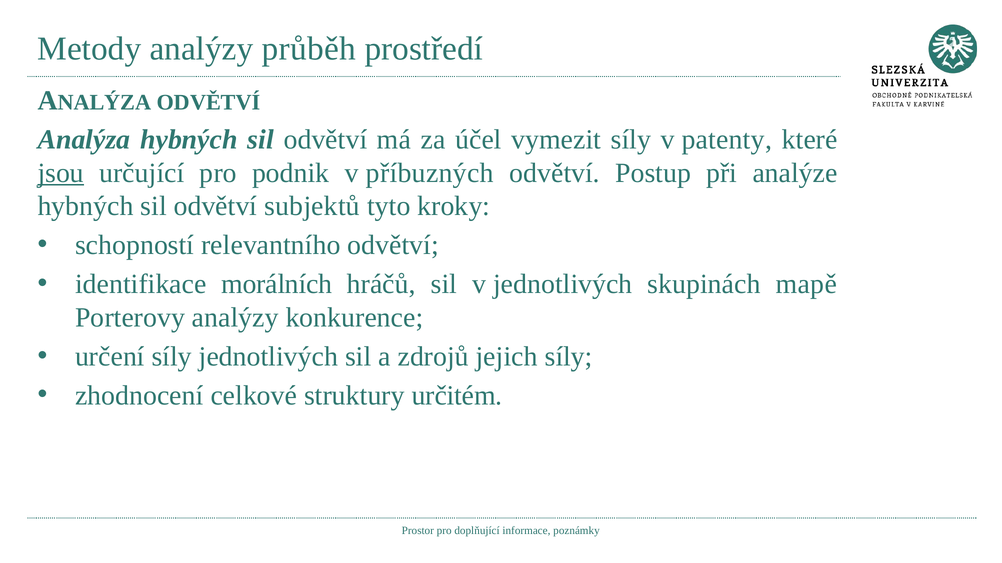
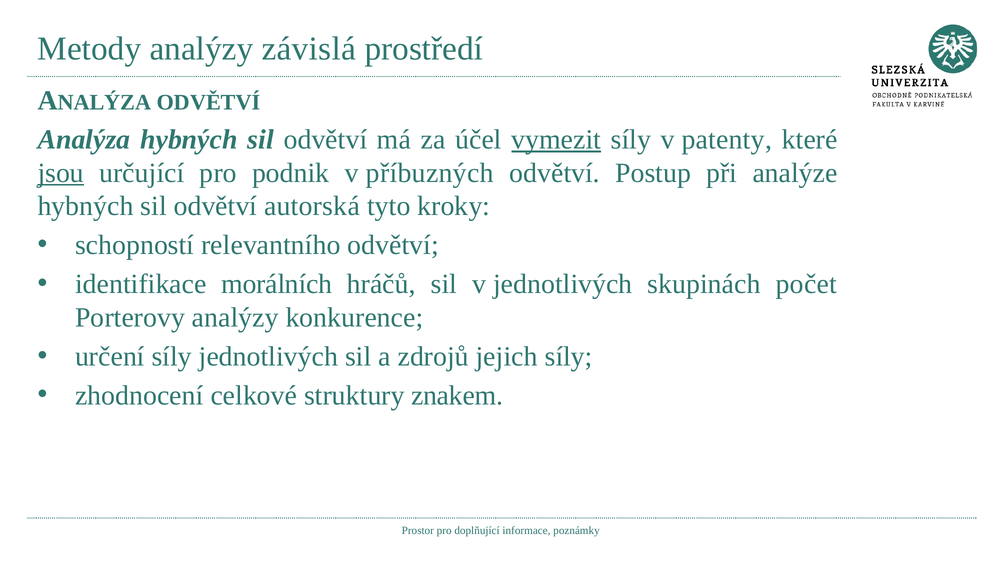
průběh: průběh -> závislá (309, 49)
vymezit underline: none -> present (556, 140)
subjektů: subjektů -> autorská (312, 207)
mapě: mapě -> počet (806, 284)
určitém: určitém -> znakem (457, 396)
